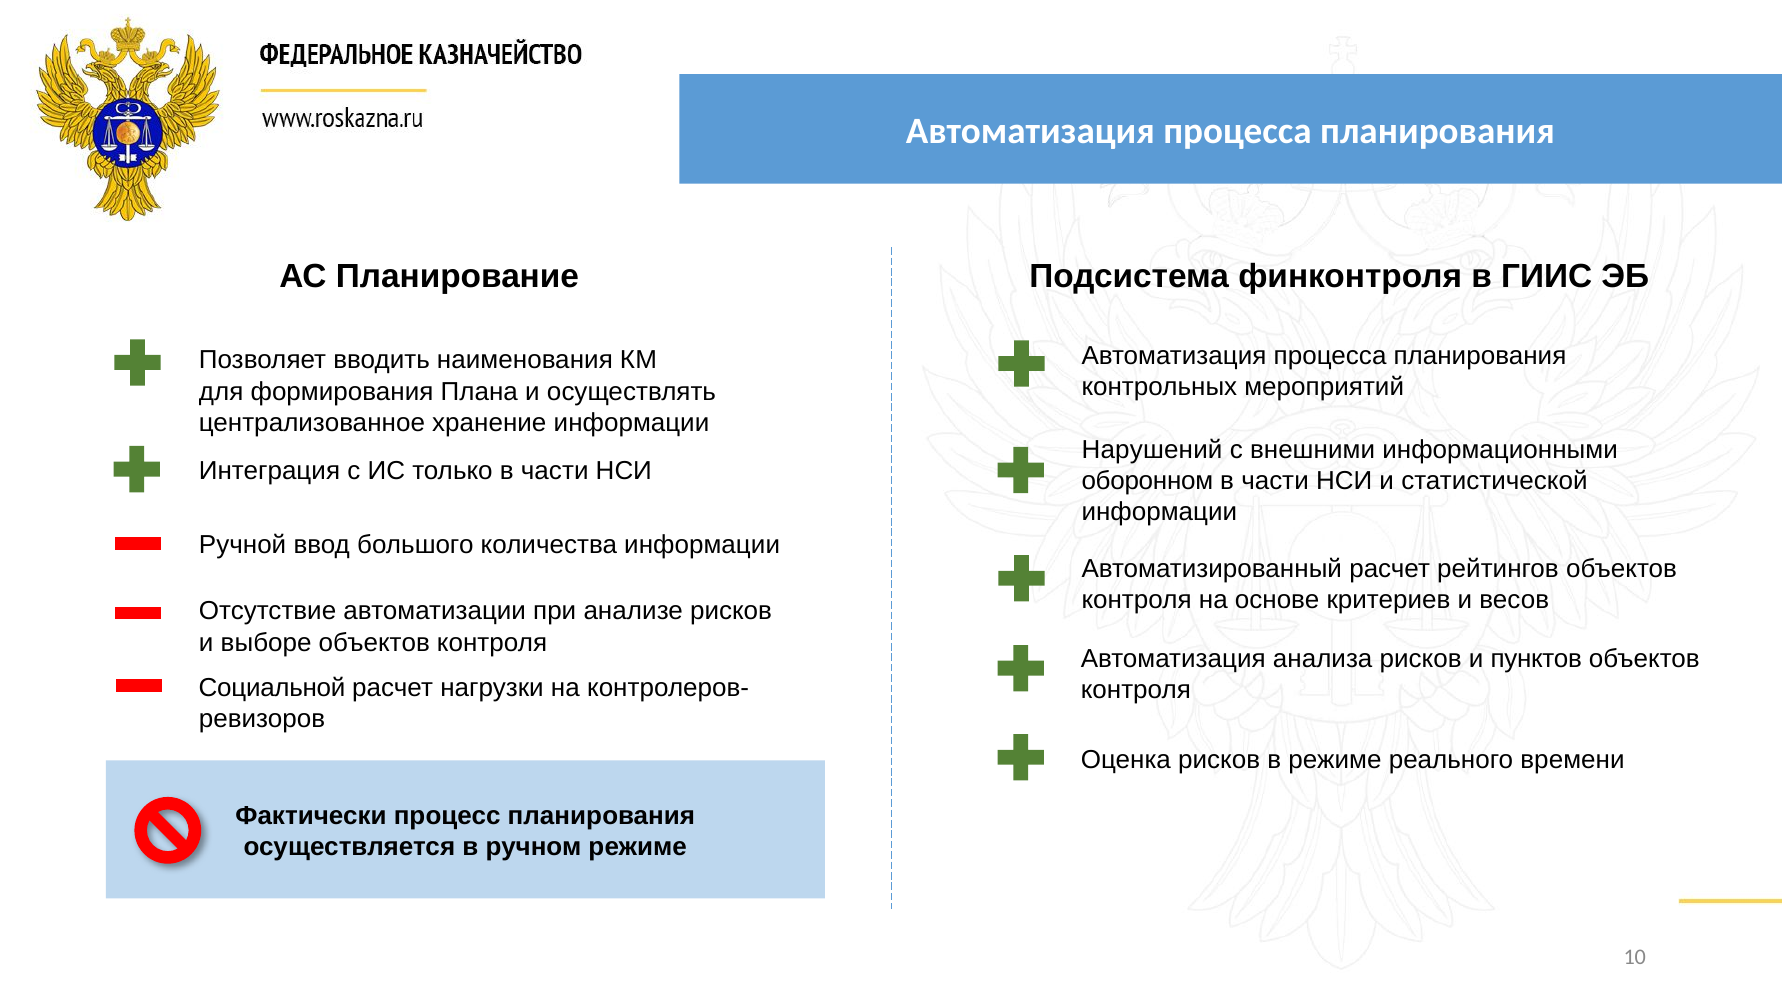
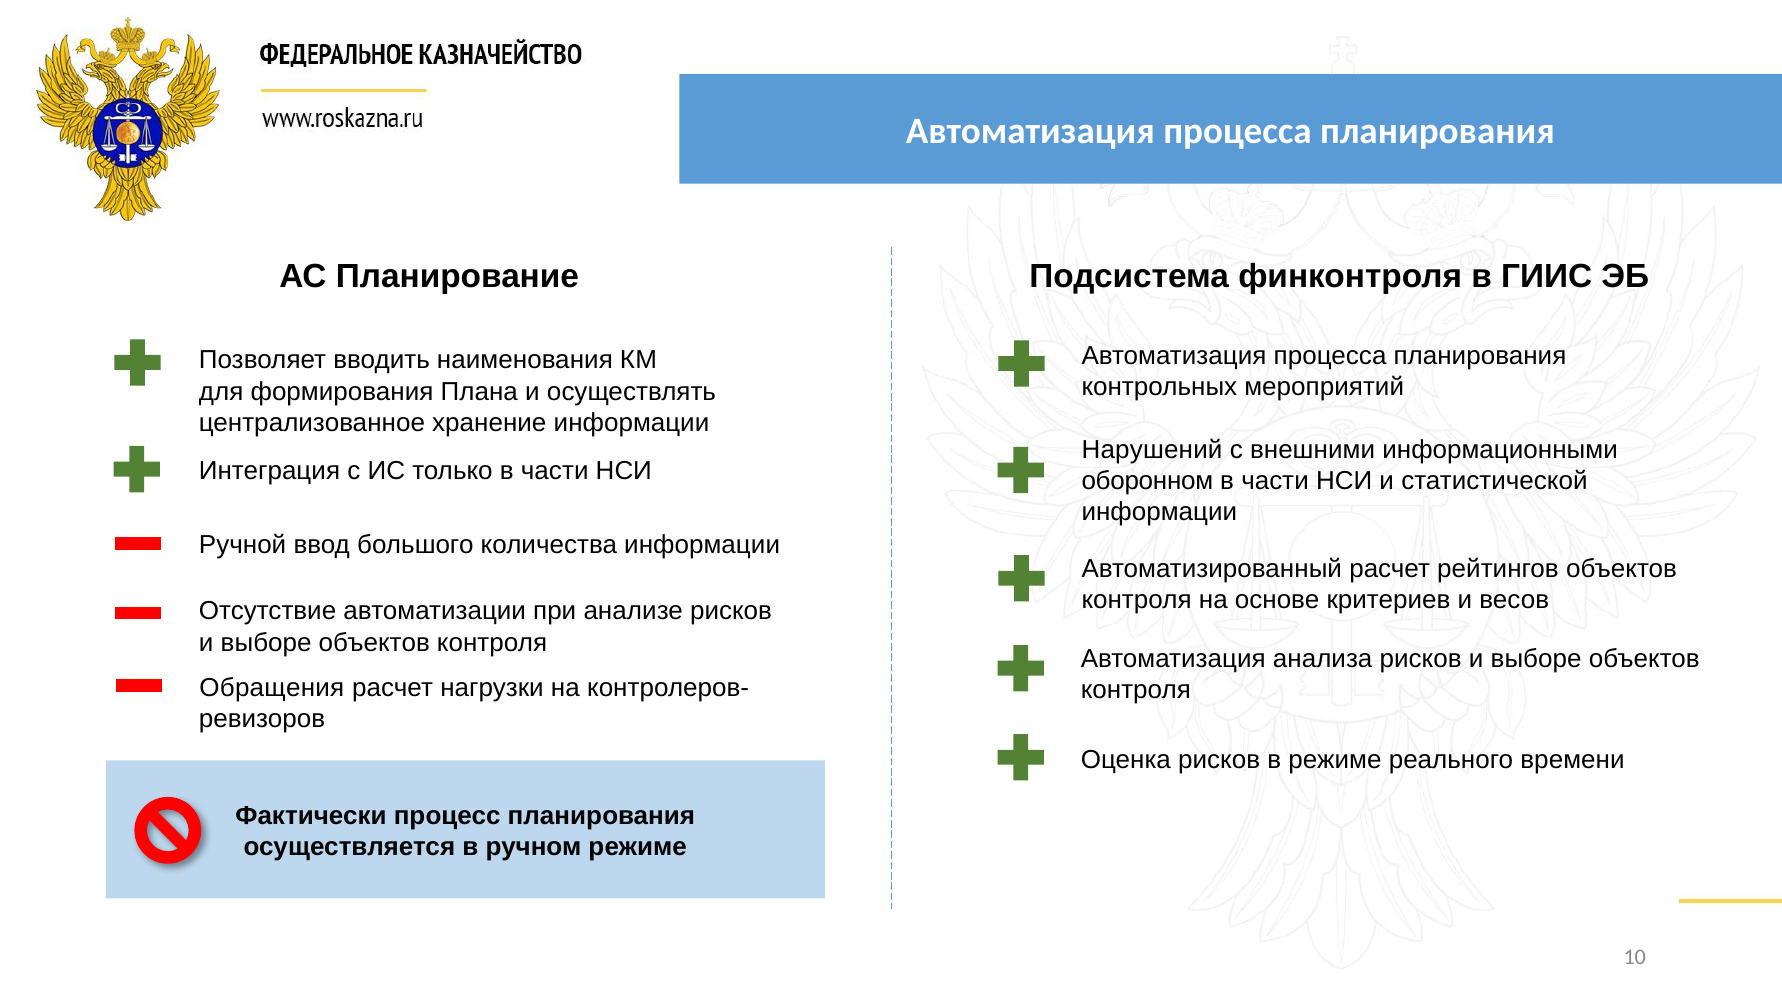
анализа рисков и пунктов: пунктов -> выборе (1536, 659)
Социальной: Социальной -> Обращения (272, 688)
